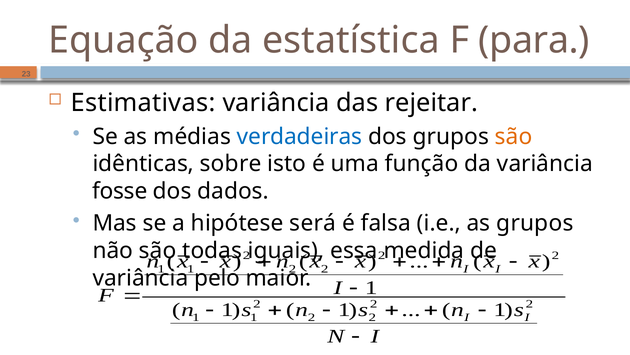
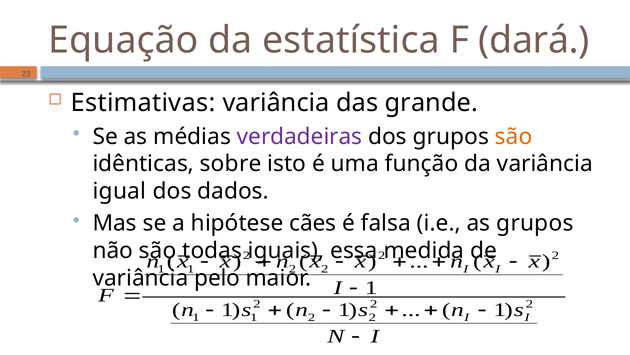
para: para -> dará (534, 40)
rejeitar: rejeitar -> grande (431, 103)
verdadeiras colour: blue -> purple (300, 136)
fosse: fosse -> igual (120, 191)
será: será -> cães (313, 223)
